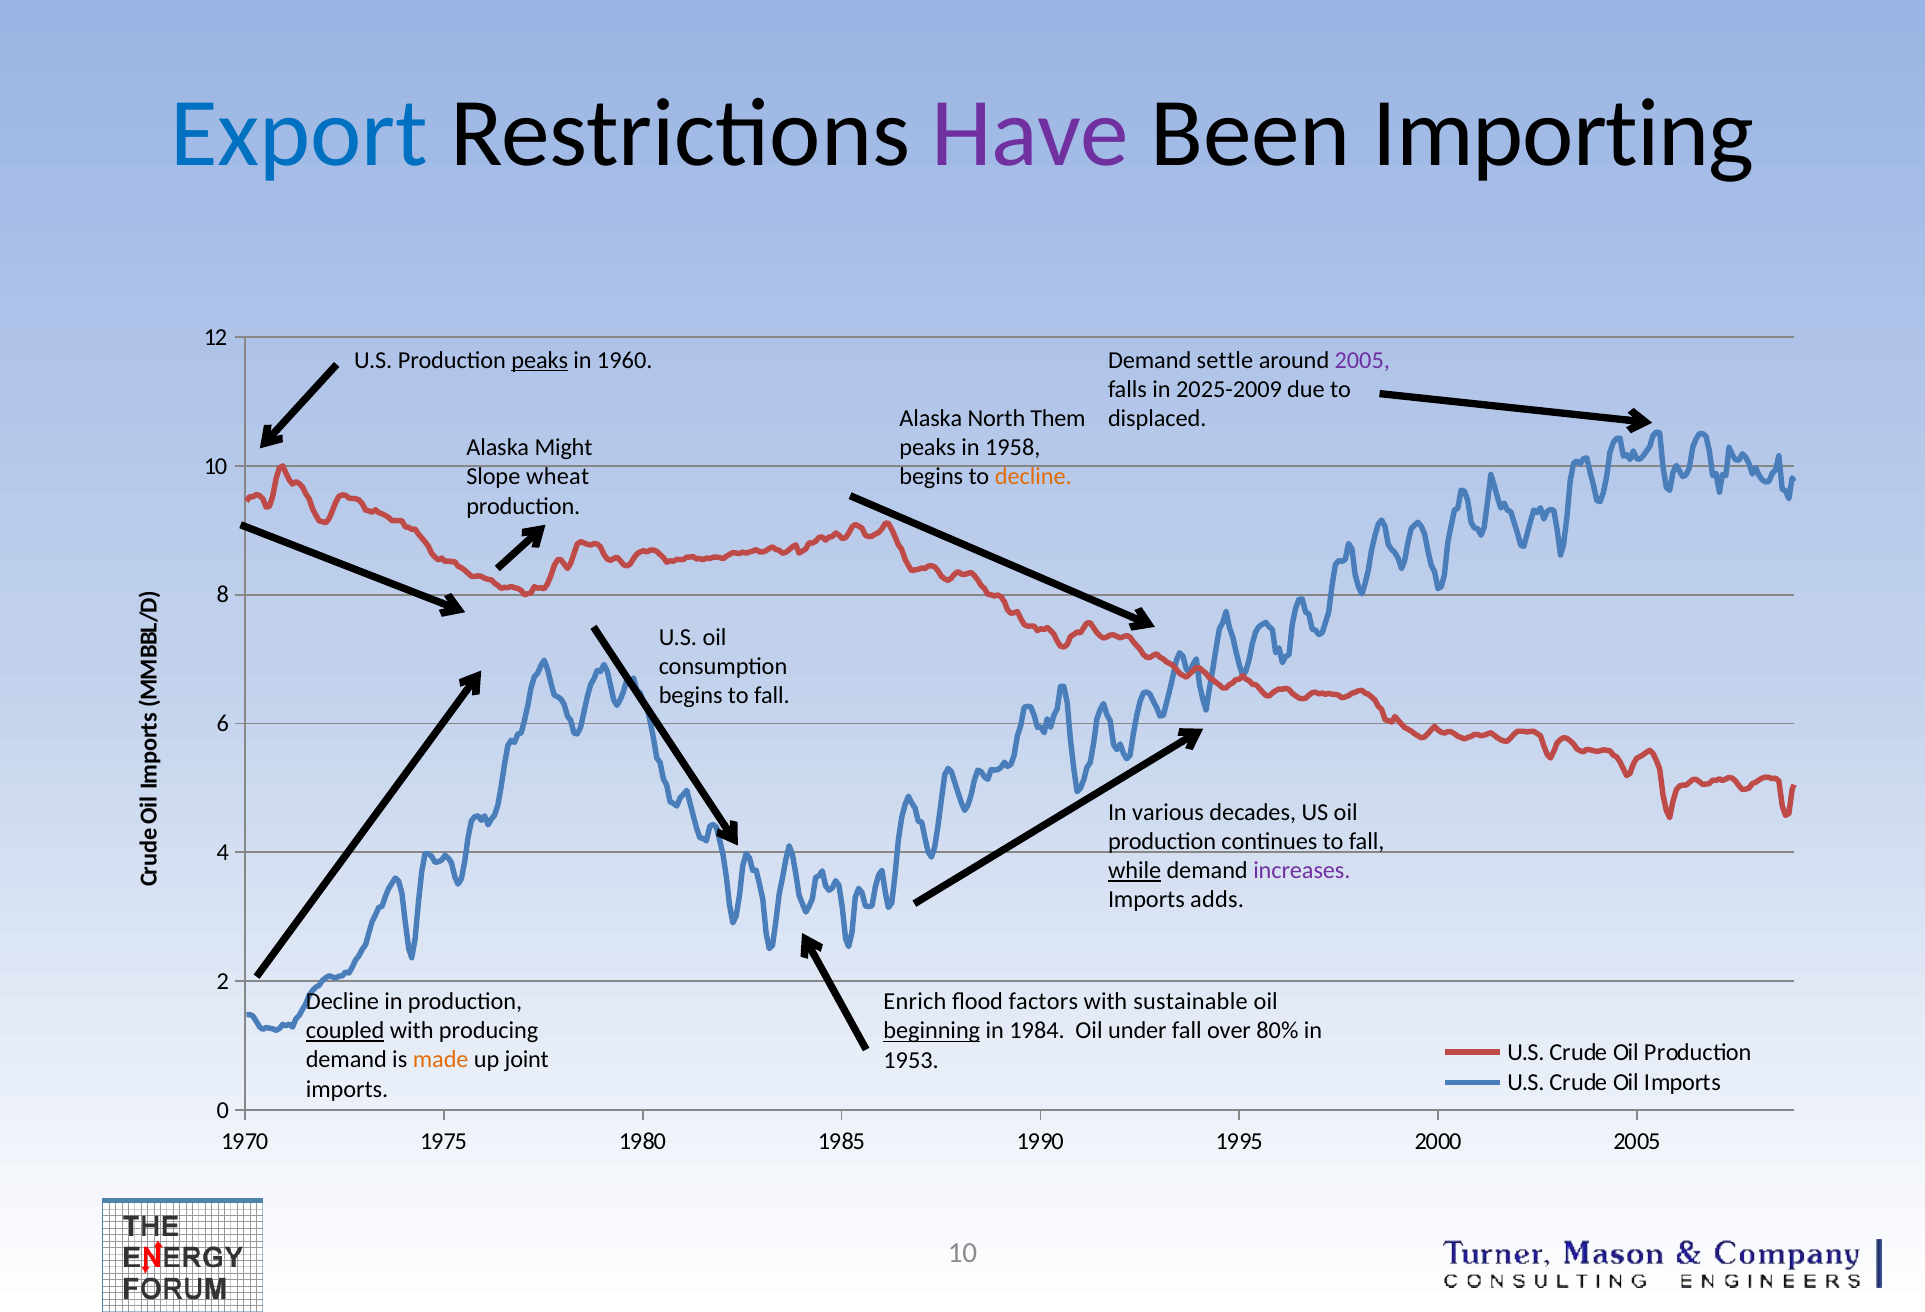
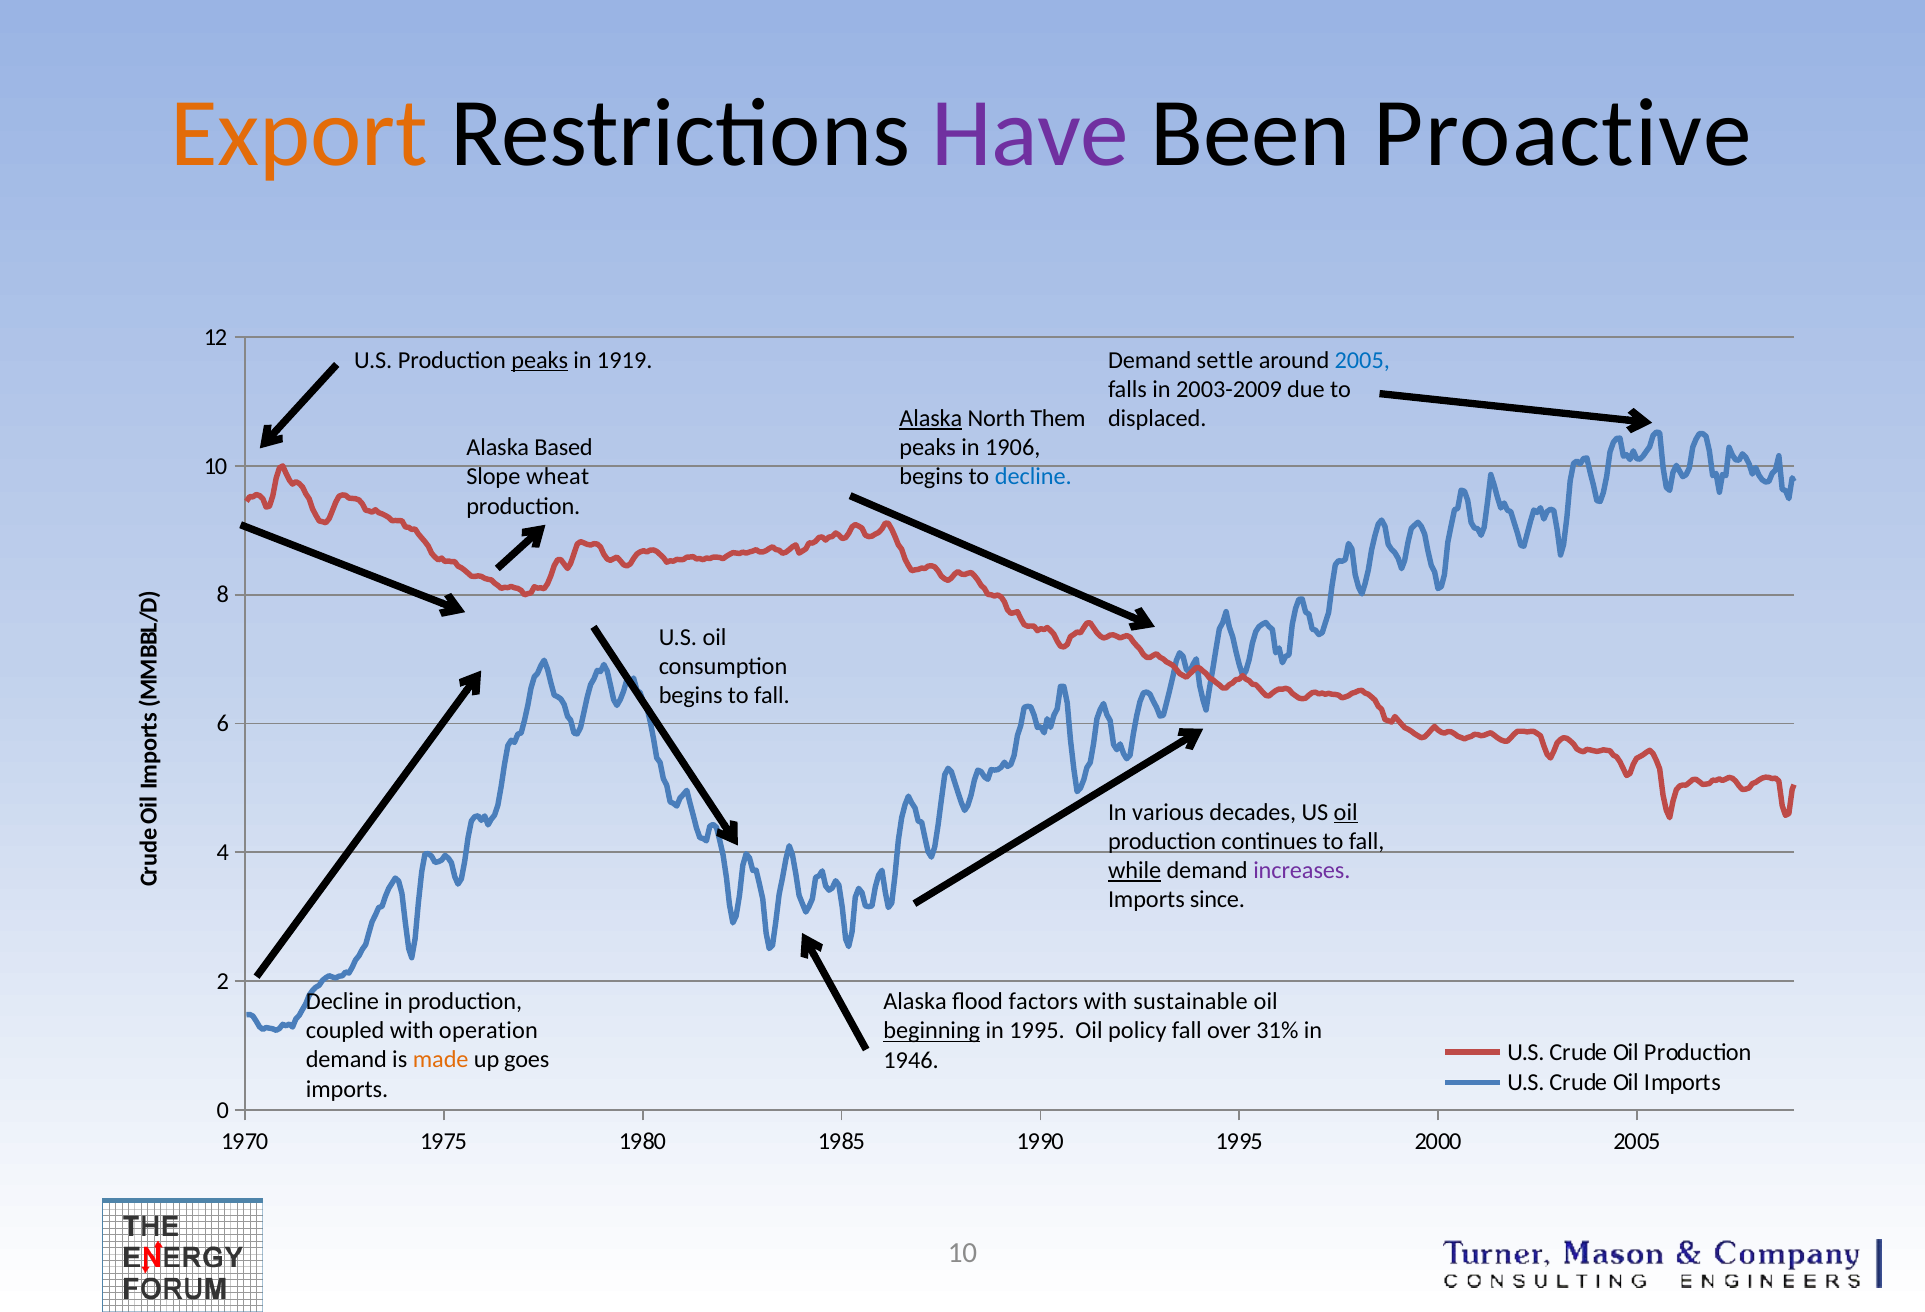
Export colour: blue -> orange (299, 134)
Importing: Importing -> Proactive (1563, 134)
1960: 1960 -> 1919 (625, 360)
2005 colour: purple -> blue (1362, 360)
2025-2009: 2025-2009 -> 2003-2009 (1229, 390)
Alaska underline: none -> present (931, 419)
Might: Might -> Based (564, 448)
1958: 1958 -> 1906 (1013, 448)
decline colour: orange -> blue (1033, 477)
oil underline: none -> present (1346, 812)
adds: adds -> since (1217, 900)
Enrich: Enrich -> Alaska (915, 1002)
coupled underline: present -> none (345, 1031)
producing: producing -> operation (488, 1031)
in 1984: 1984 -> 1995 (1037, 1031)
under: under -> policy (1137, 1031)
80%: 80% -> 31% (1277, 1031)
joint: joint -> goes (527, 1060)
1953: 1953 -> 1946 (911, 1060)
